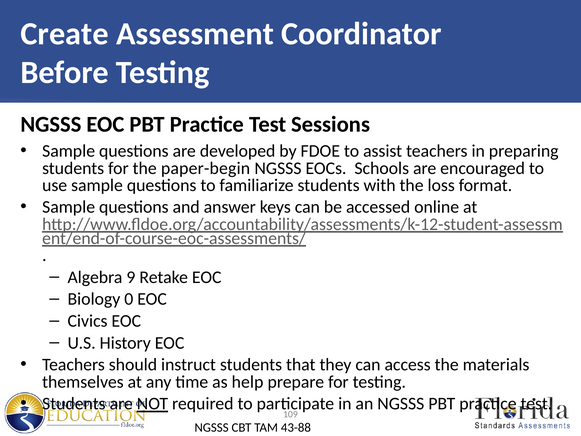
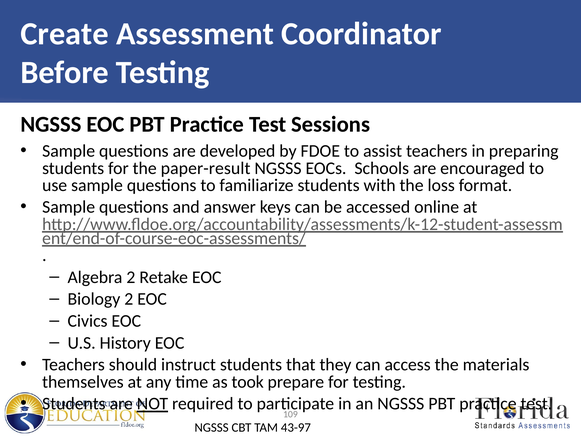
paper-begin: paper-begin -> paper-result (206, 168)
Algebra 9: 9 -> 2 (131, 277)
Biology 0: 0 -> 2 (129, 299)
help: help -> took (248, 382)
43-88: 43-88 -> 43-97 (296, 427)
